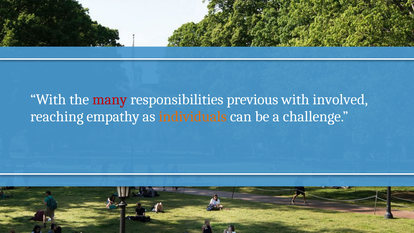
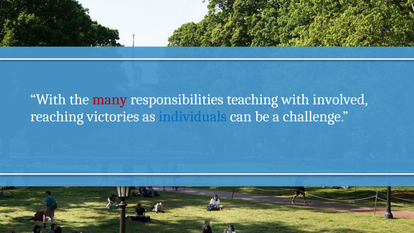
previous: previous -> teaching (252, 99)
empathy: empathy -> victories (113, 117)
individuals colour: orange -> blue (193, 117)
